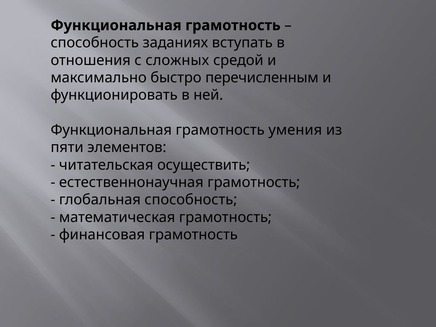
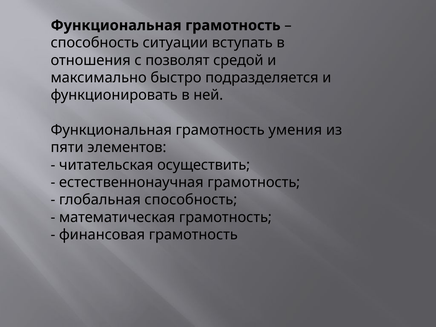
заданиях: заданиях -> ситуации (175, 43)
сложных: сложных -> позволят (177, 60)
перечисленным: перечисленным -> подразделяется (262, 78)
